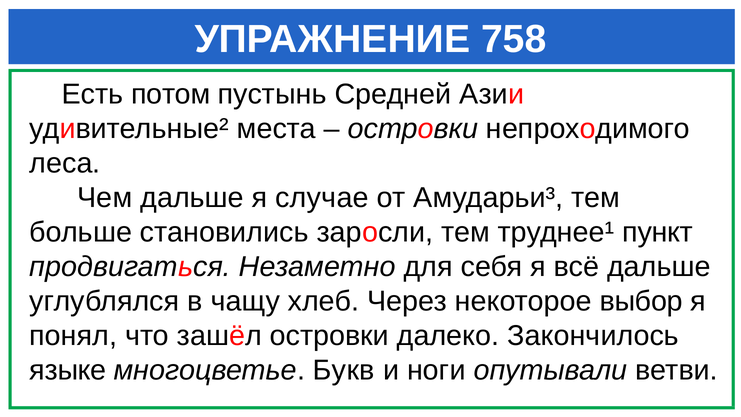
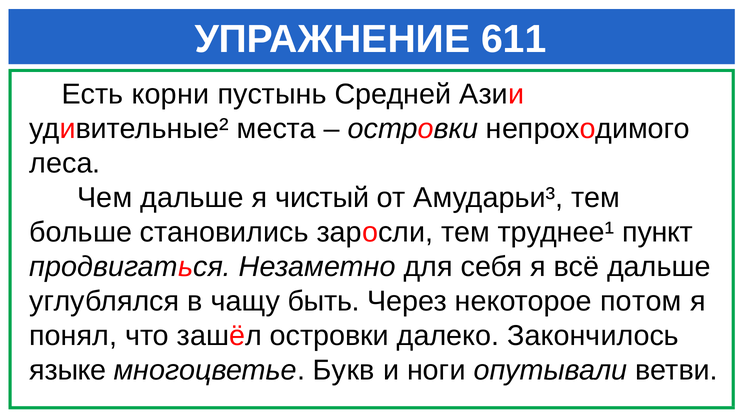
758: 758 -> 611 (514, 39)
потом: потом -> корни (170, 94)
случае: случае -> чистый (322, 198)
хлеб: хлеб -> быть (324, 301)
выбор: выбор -> потом (641, 301)
